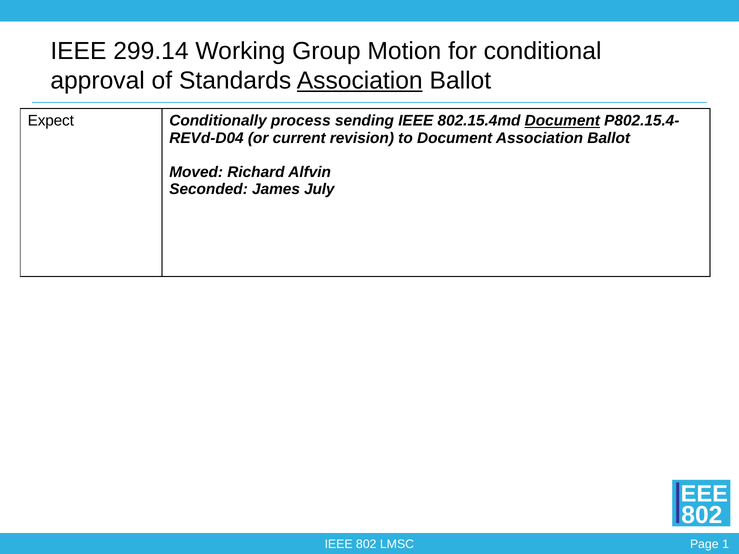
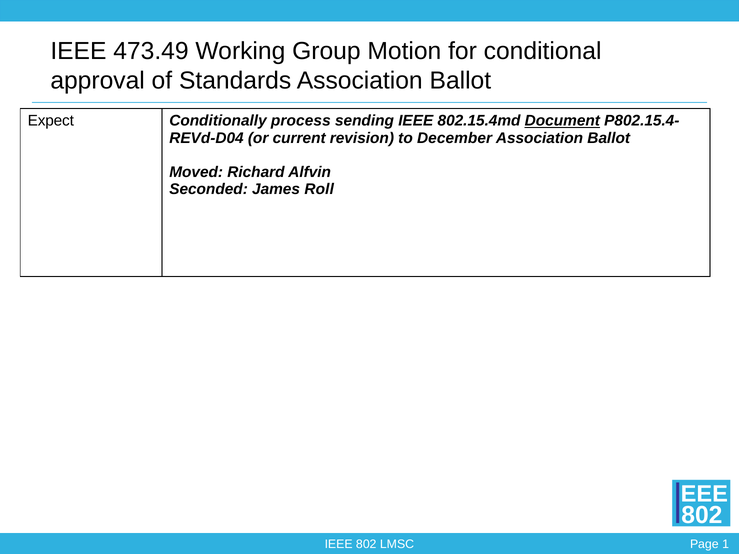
299.14: 299.14 -> 473.49 (151, 51)
Association underline: present -> none (360, 80)
to Document: Document -> December (455, 138)
July: July -> Roll (319, 189)
